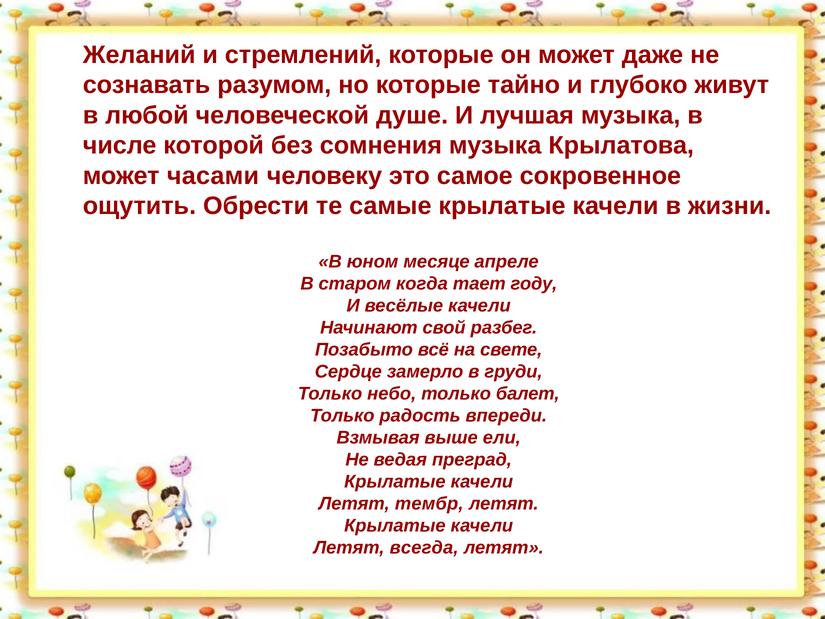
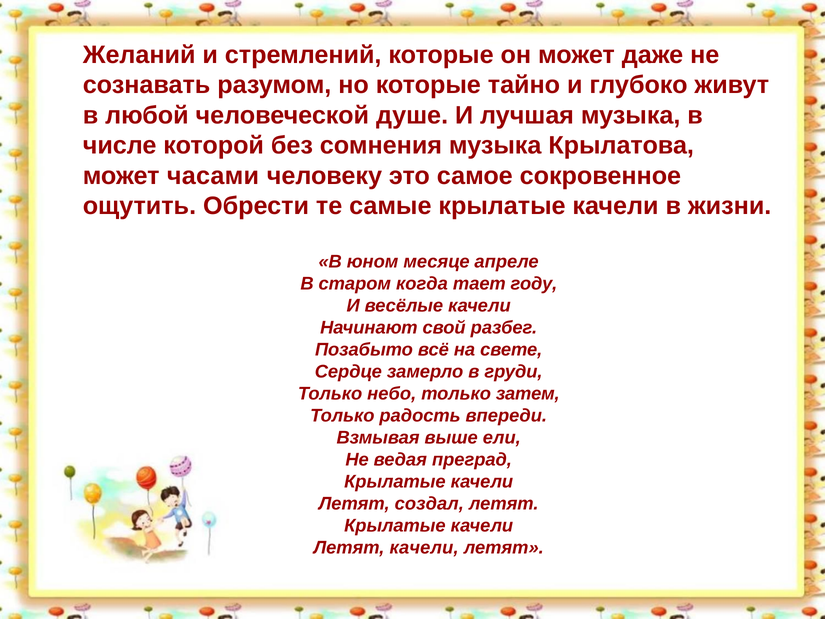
балет: балет -> затем (528, 394)
тембр: тембр -> создал (429, 504)
Летят всегда: всегда -> качели (424, 548)
